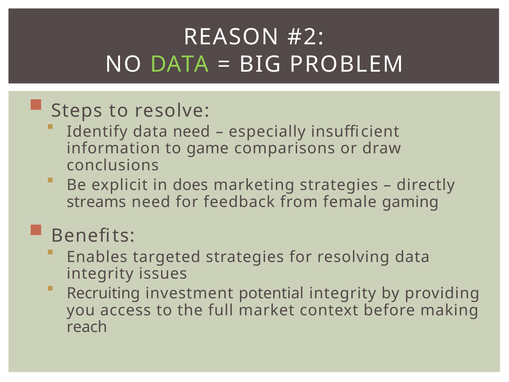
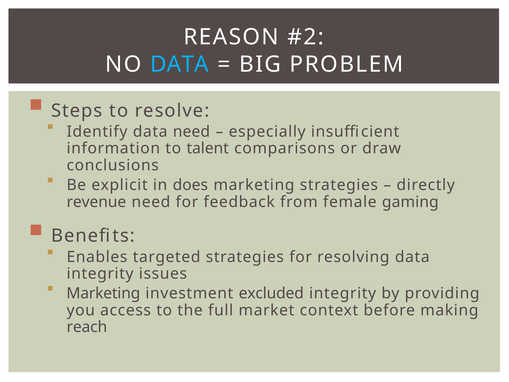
DATA colour: light green -> light blue (179, 64)
game: game -> talent (208, 148)
streams: streams -> revenue (96, 202)
Recruiting: Recruiting -> Marketing (103, 293)
potential: potential -> excluded (271, 293)
